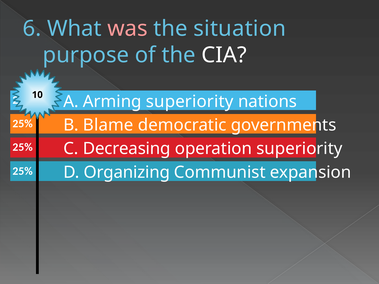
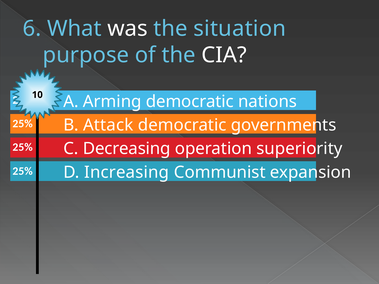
was colour: pink -> white (128, 29)
Arming superiority: superiority -> democratic (190, 102)
Blame: Blame -> Attack (108, 125)
Organizing: Organizing -> Increasing (127, 172)
